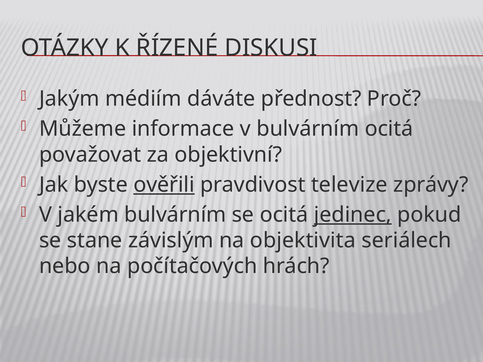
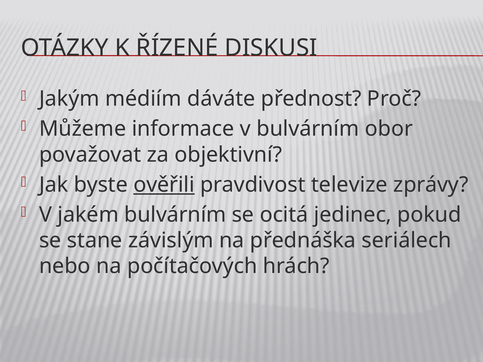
bulvárním ocitá: ocitá -> obor (389, 129)
jedinec underline: present -> none (353, 215)
objektivita: objektivita -> přednáška (303, 241)
